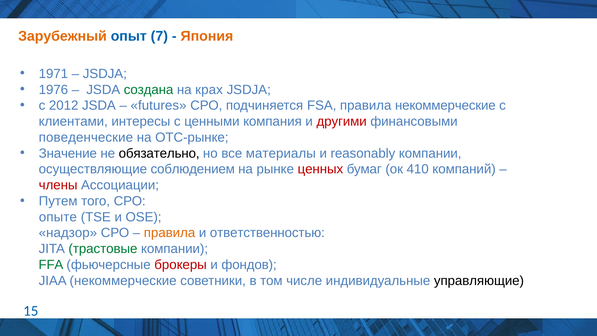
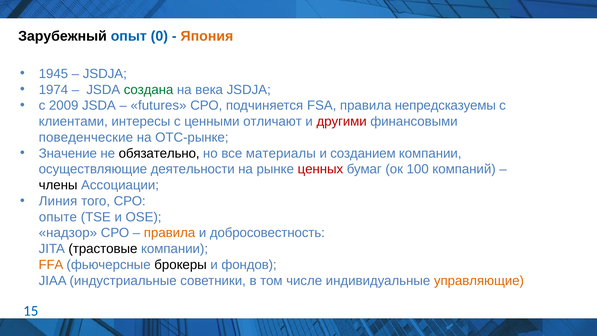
Зарубежный colour: orange -> black (62, 36)
7: 7 -> 0 (159, 36)
1971: 1971 -> 1945 (53, 74)
1976: 1976 -> 1974 (53, 90)
крах: крах -> века (209, 90)
2012: 2012 -> 2009 (64, 106)
правила некоммерческие: некоммерческие -> непредсказуемы (445, 106)
компания: компания -> отличают (272, 121)
reasonably: reasonably -> созданием (363, 153)
соблюдением: соблюдением -> деятельности (193, 169)
410: 410 -> 100 (418, 169)
члены colour: red -> black (58, 185)
Путем: Путем -> Линия (58, 201)
ответственностью: ответственностью -> добросовестность (267, 233)
трастовые colour: green -> black (103, 249)
FFA colour: green -> orange (51, 265)
брокеры colour: red -> black (181, 265)
JIAA некоммерческие: некоммерческие -> индустриальные (123, 281)
управляющие colour: black -> orange (479, 281)
